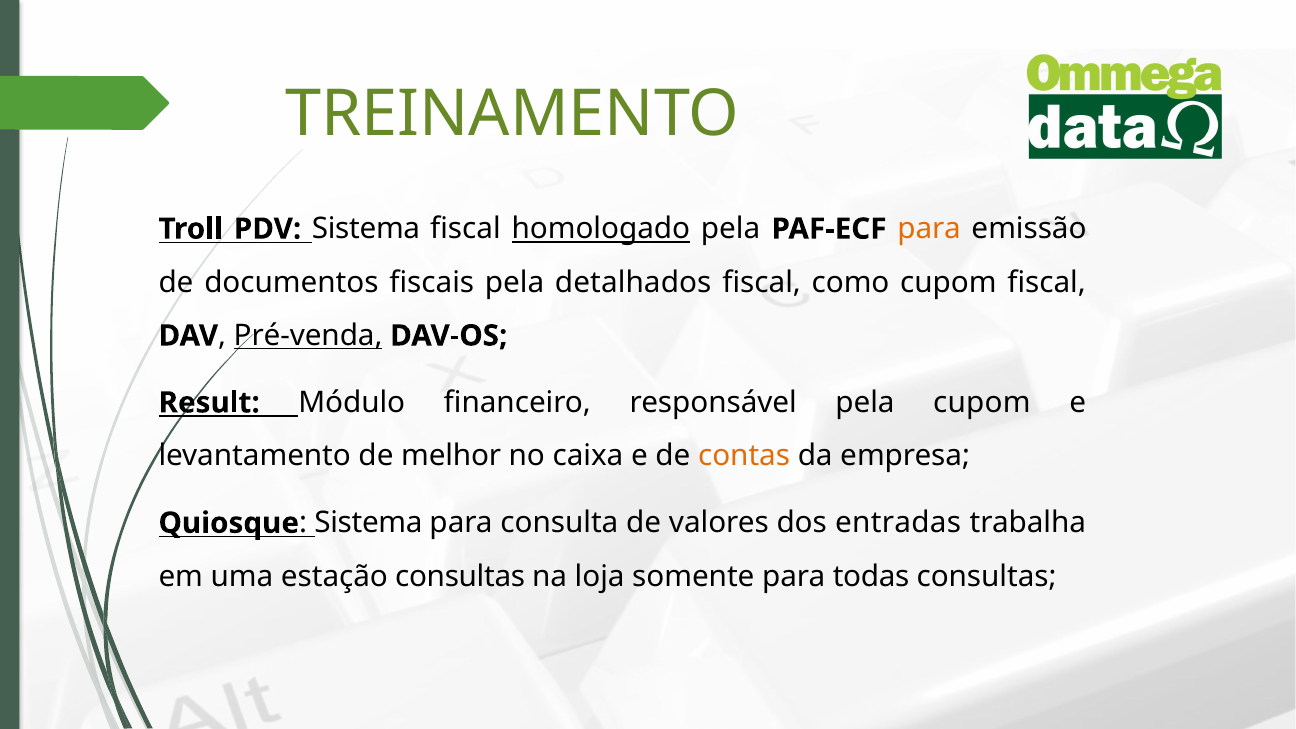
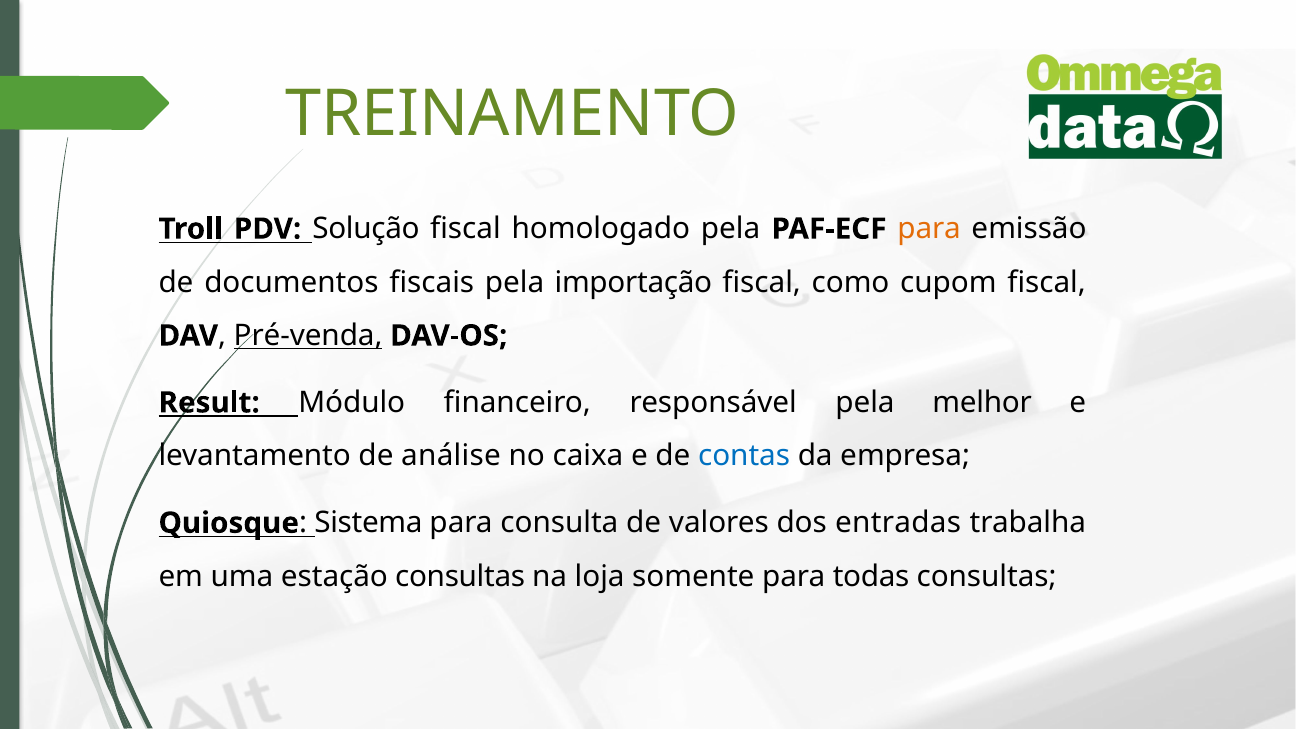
PDV Sistema: Sistema -> Solução (366, 229)
homologado underline: present -> none (601, 229)
detalhados: detalhados -> importação (633, 282)
pela cupom: cupom -> melhor (982, 403)
melhor: melhor -> análise (451, 456)
contas colour: orange -> blue (744, 456)
